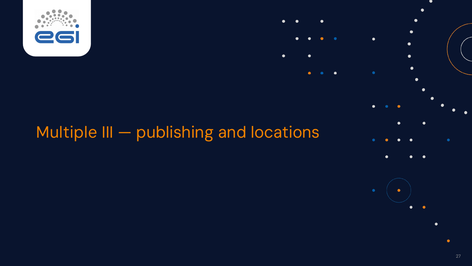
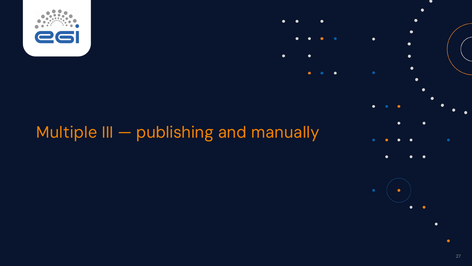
locations: locations -> manually (285, 132)
